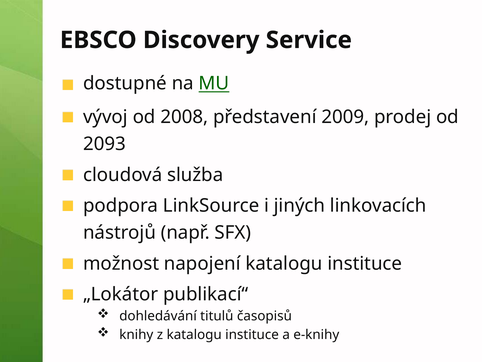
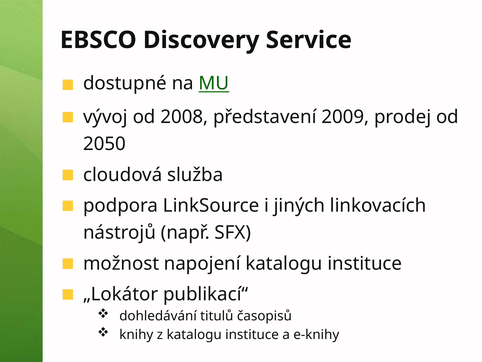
2093: 2093 -> 2050 (105, 144)
